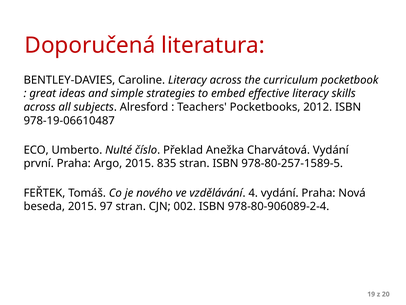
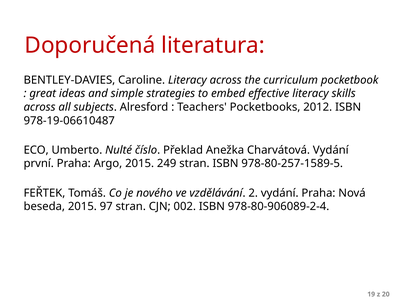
835: 835 -> 249 (167, 163)
4: 4 -> 2 (253, 193)
